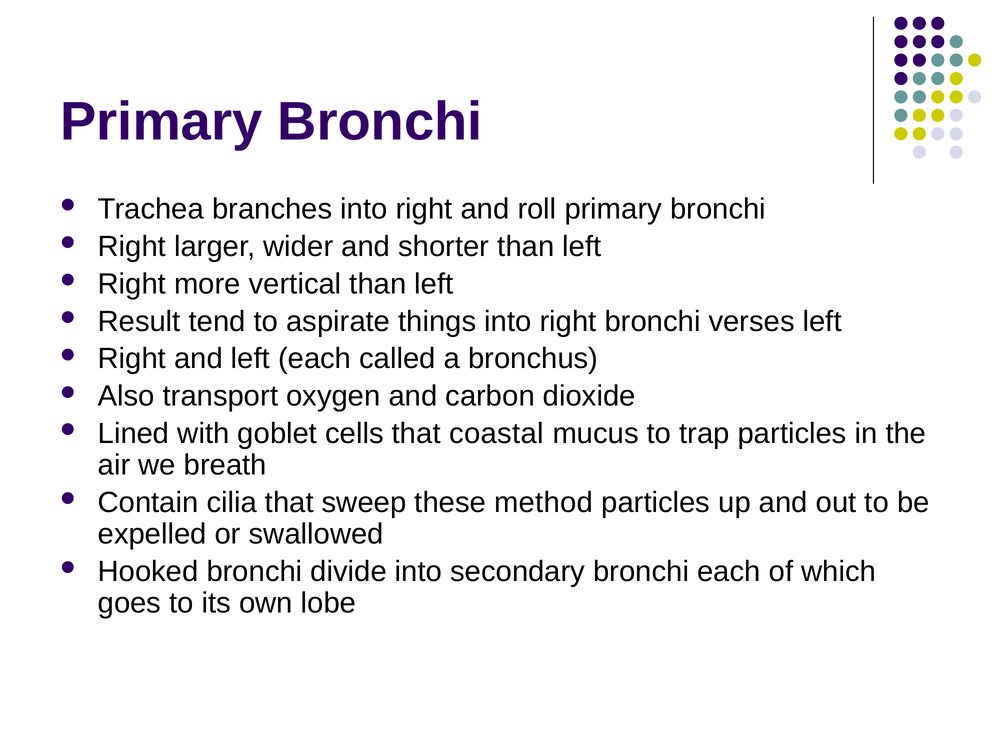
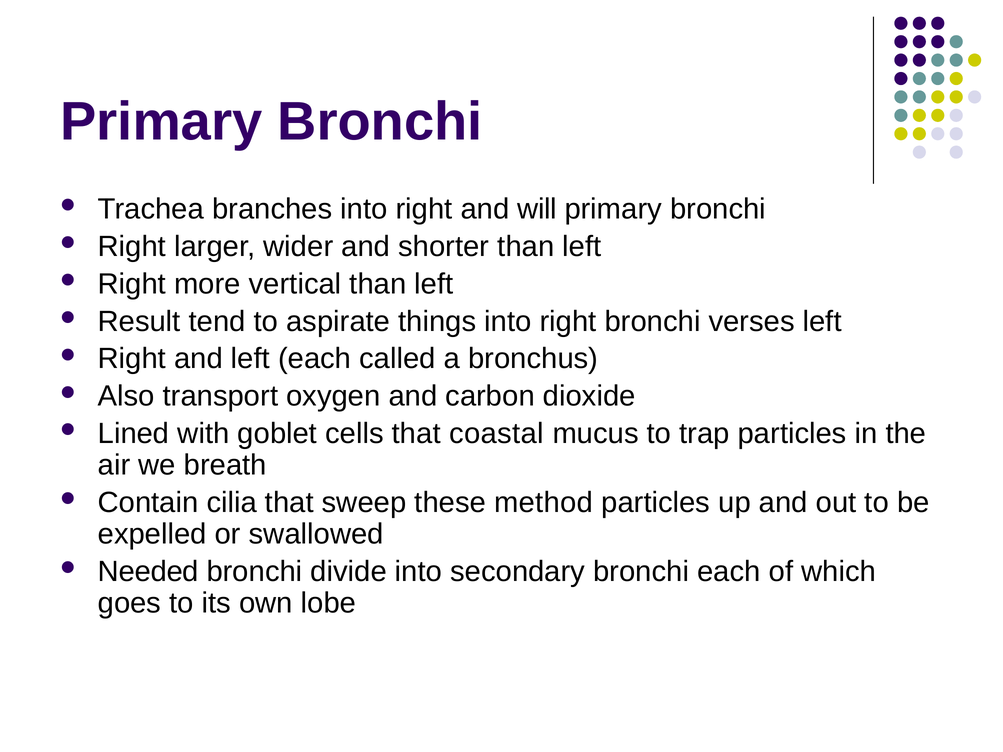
roll: roll -> will (537, 209)
Hooked: Hooked -> Needed (148, 572)
